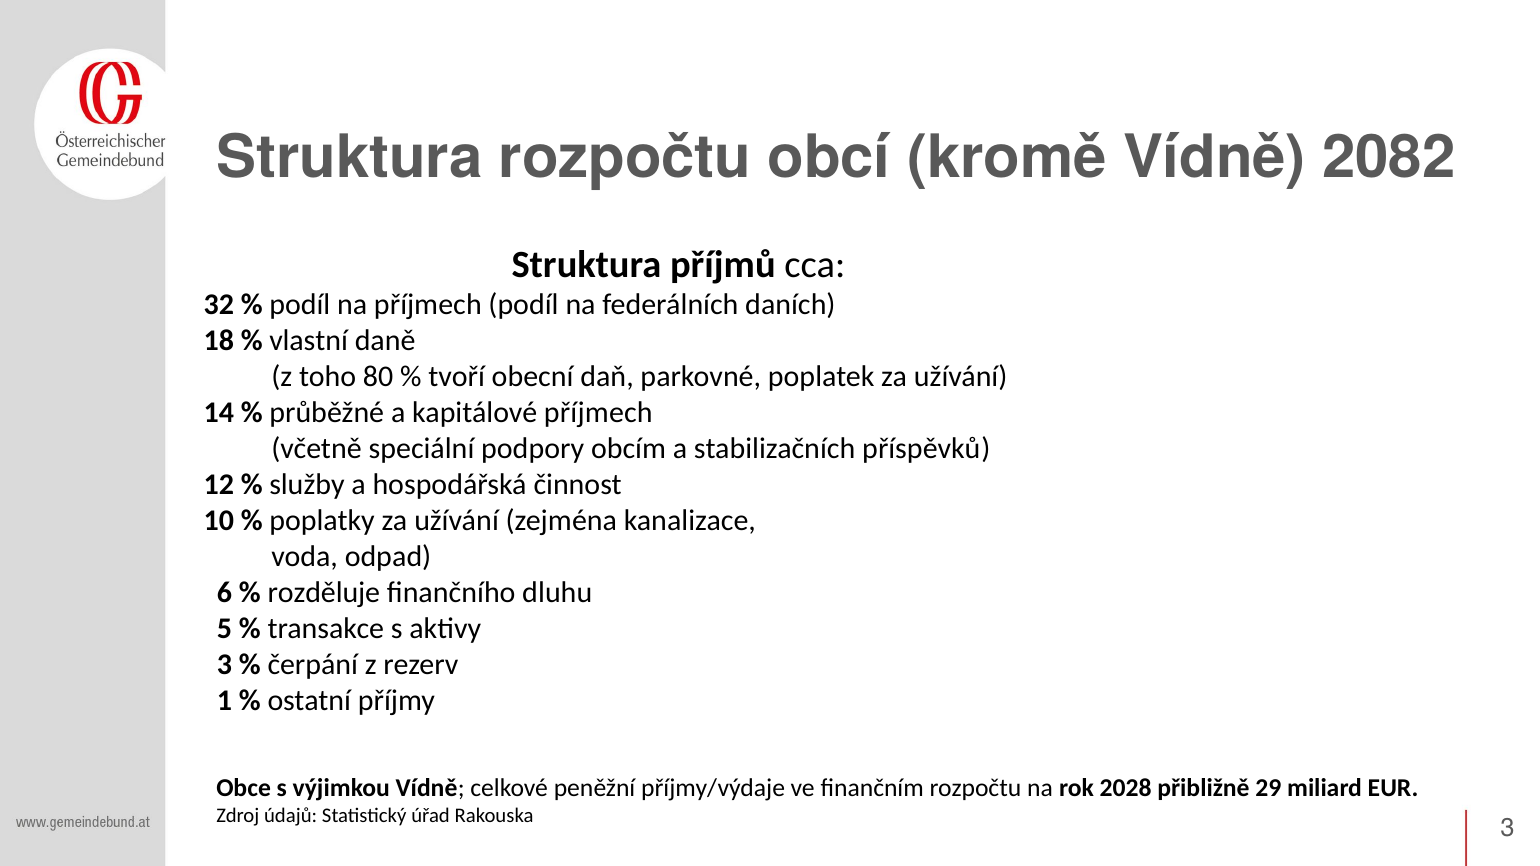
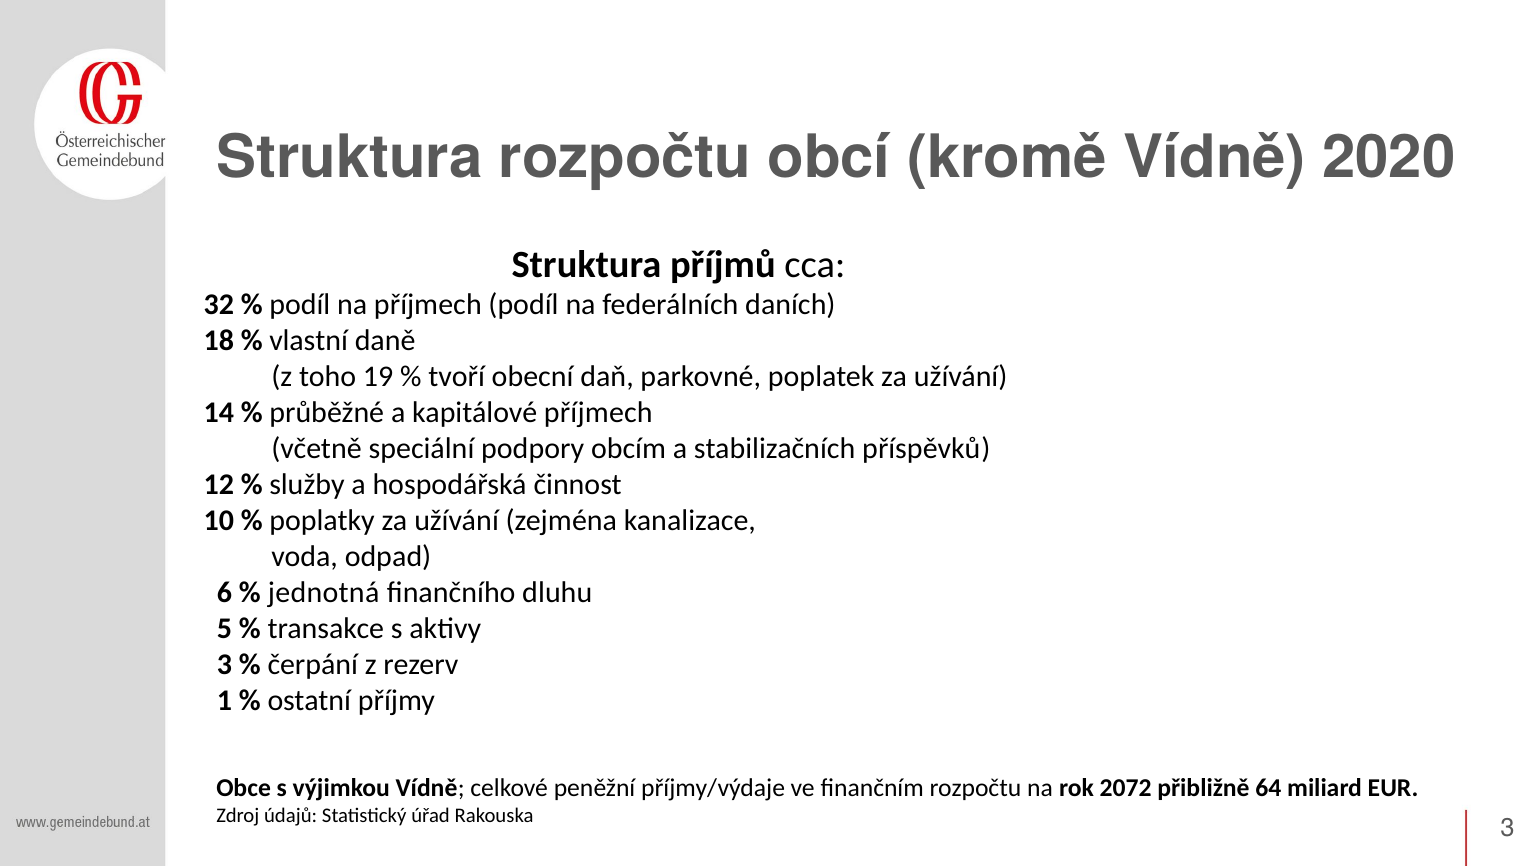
2082: 2082 -> 2020 (1389, 158)
80: 80 -> 19 (378, 377)
rozděluje: rozděluje -> jednotná (324, 593)
2028: 2028 -> 2072 (1126, 788)
29: 29 -> 64 (1268, 788)
